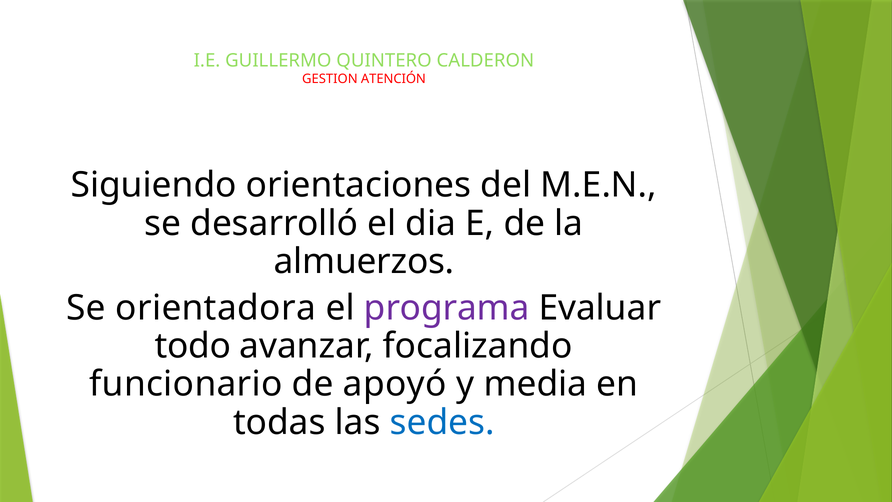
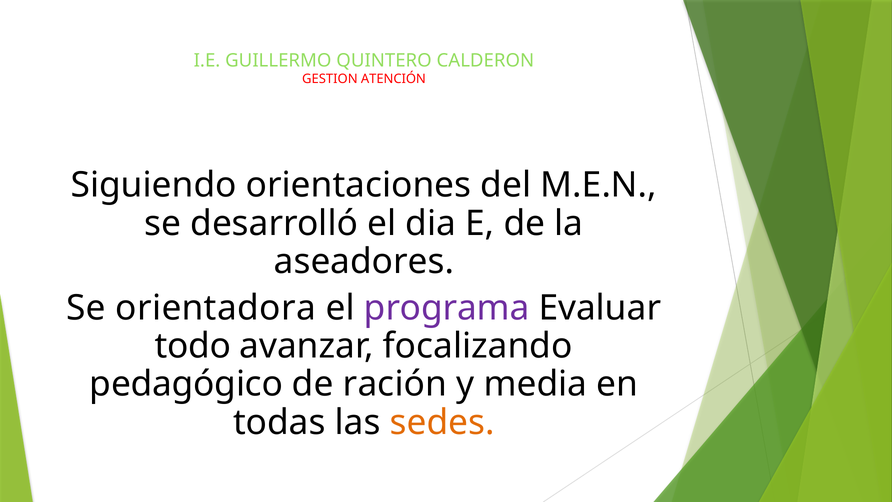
almuerzos: almuerzos -> aseadores (364, 261)
funcionario: funcionario -> pedagógico (186, 384)
apoyó: apoyó -> ración (395, 384)
sedes colour: blue -> orange (442, 422)
